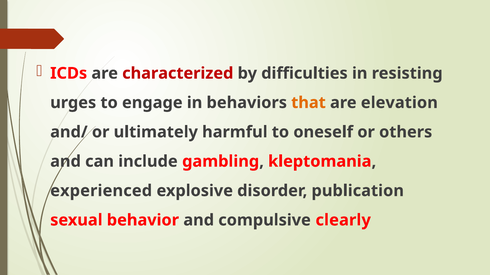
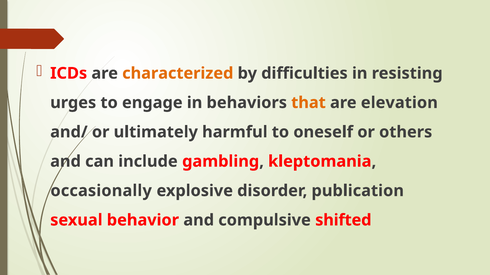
characterized colour: red -> orange (178, 73)
experienced: experienced -> occasionally (101, 191)
clearly: clearly -> shifted (343, 221)
